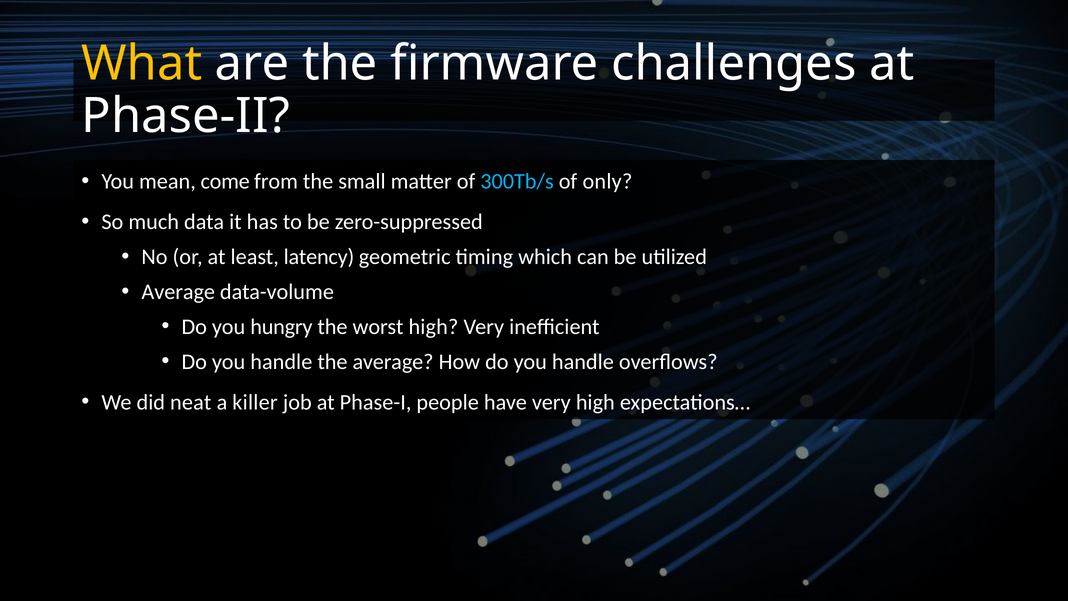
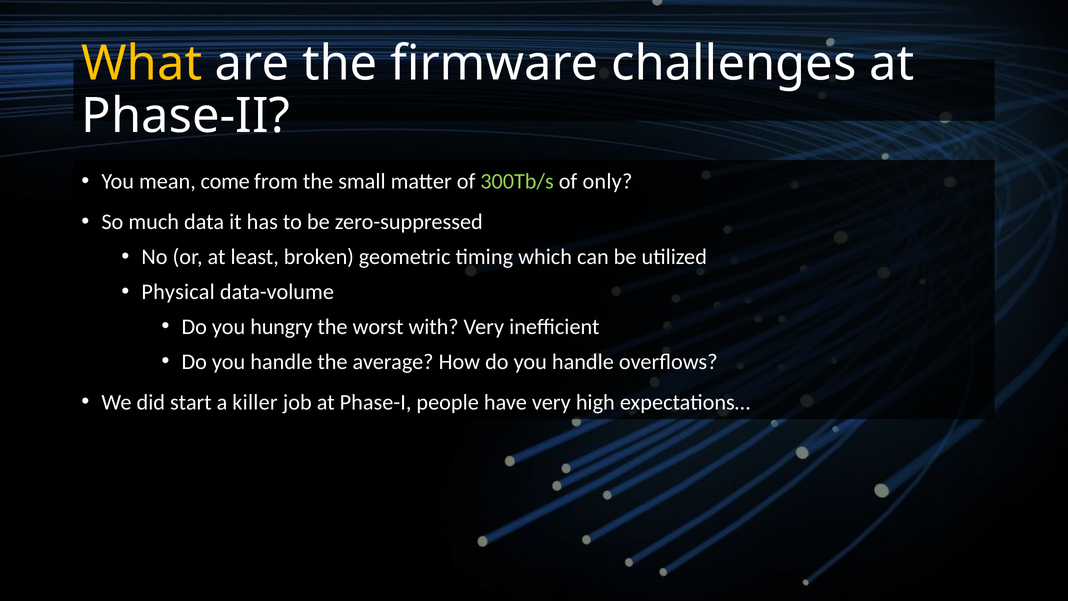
300Tb/s colour: light blue -> light green (517, 181)
latency: latency -> broken (319, 257)
Average: Average -> Physical (178, 292)
worst high: high -> with (434, 327)
neat: neat -> start (191, 402)
